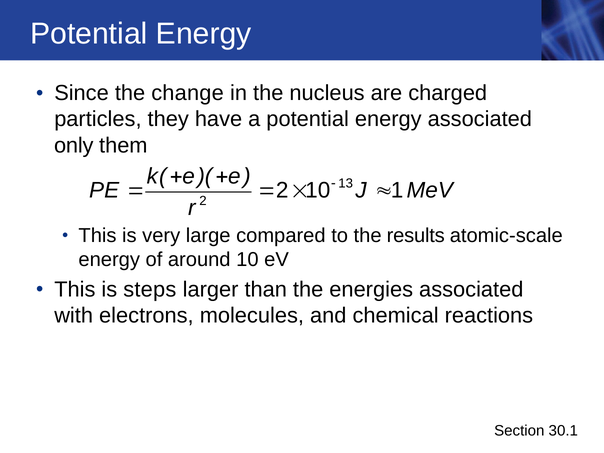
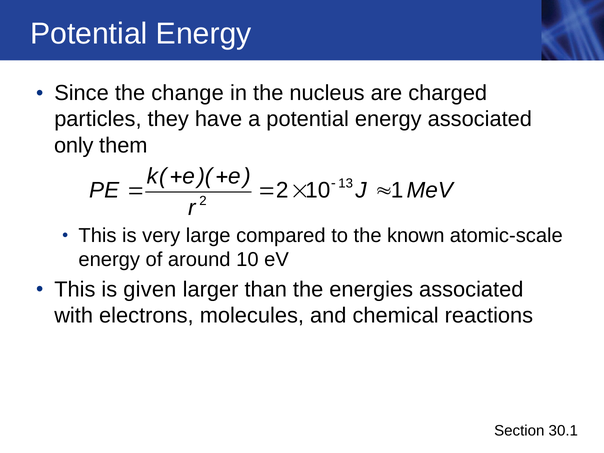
results: results -> known (416, 236)
steps: steps -> given (150, 289)
